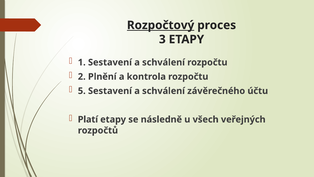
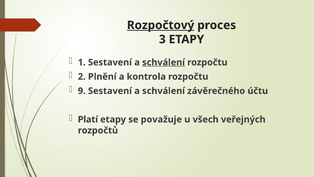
schválení underline: none -> present (164, 62)
5: 5 -> 9 (82, 91)
následně: následně -> považuje (161, 119)
